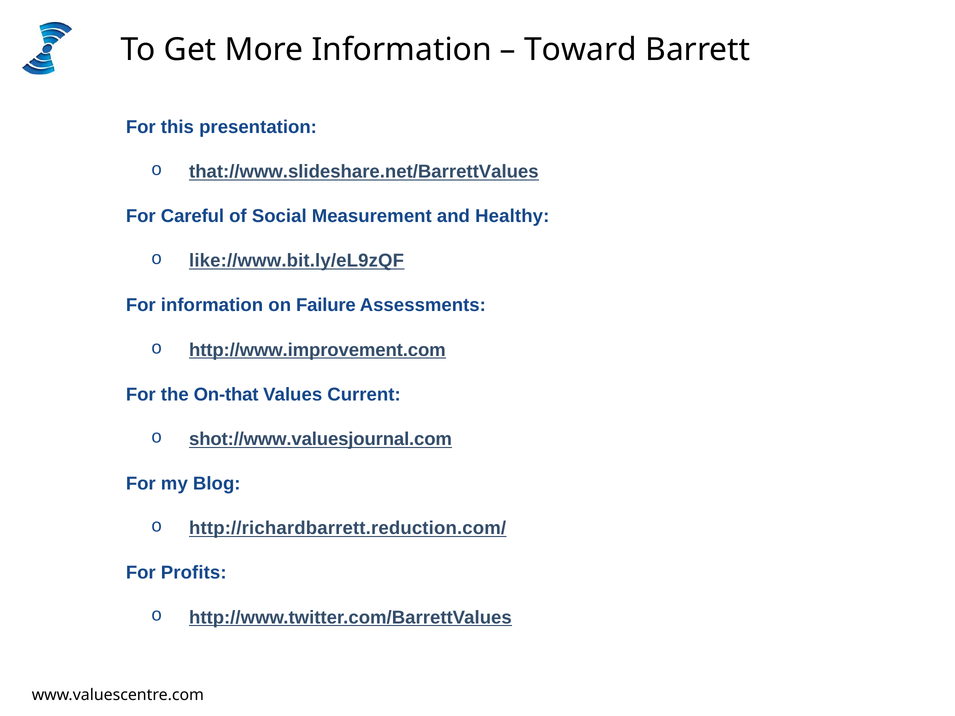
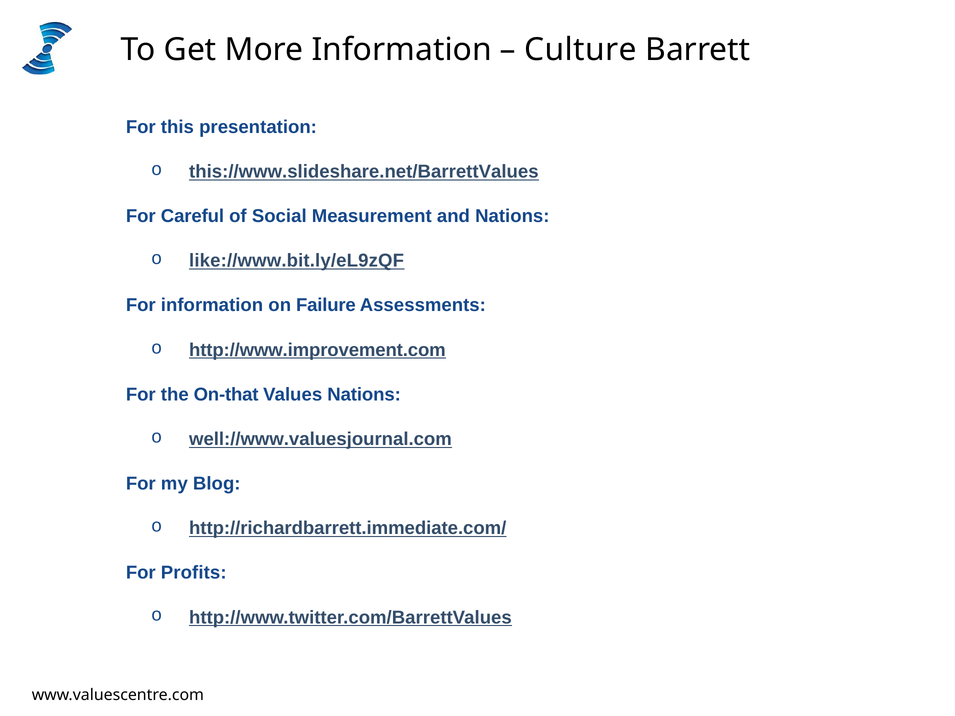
Toward: Toward -> Culture (580, 50)
that://www.slideshare.net/BarrettValues: that://www.slideshare.net/BarrettValues -> this://www.slideshare.net/BarrettValues (364, 172)
and Healthy: Healthy -> Nations (512, 216)
Values Current: Current -> Nations (364, 395)
shot://www.valuesjournal.com: shot://www.valuesjournal.com -> well://www.valuesjournal.com (320, 439)
http://richardbarrett.reduction.com/: http://richardbarrett.reduction.com/ -> http://richardbarrett.immediate.com/ (348, 528)
